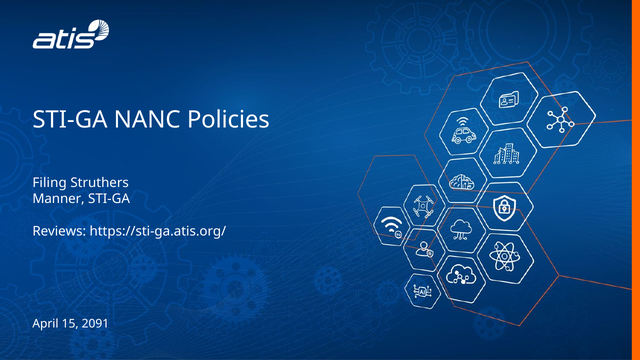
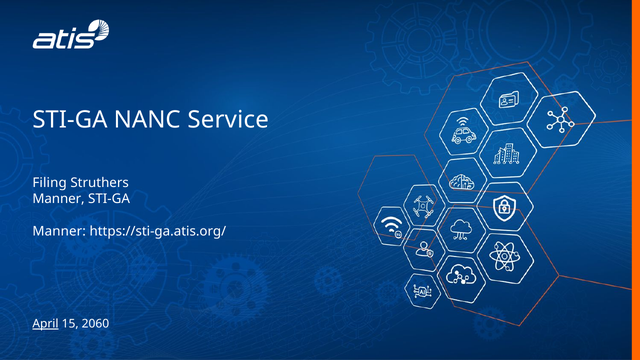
Policies: Policies -> Service (228, 120)
Reviews: Reviews -> Manner (59, 231)
April underline: none -> present (45, 324)
2091: 2091 -> 2060 (95, 324)
